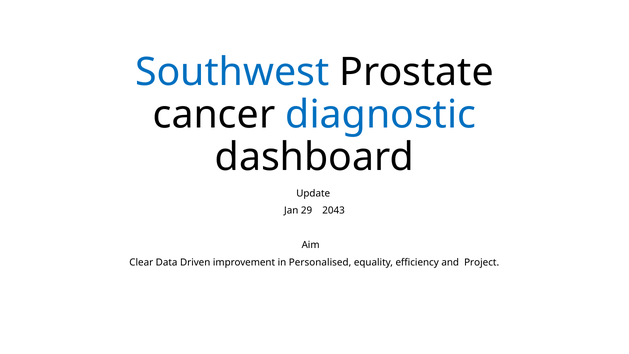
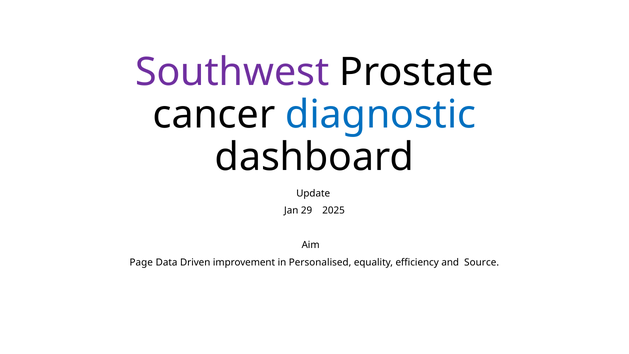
Southwest colour: blue -> purple (232, 72)
2043: 2043 -> 2025 (334, 211)
Clear: Clear -> Page (141, 262)
Project: Project -> Source (482, 262)
